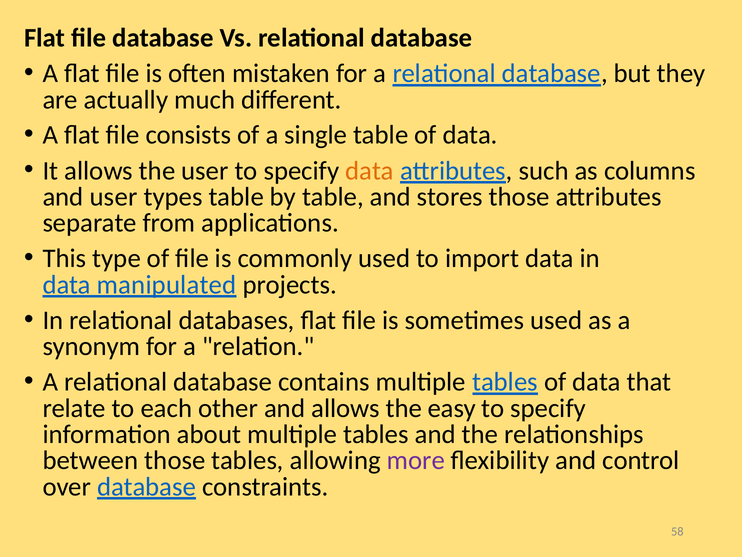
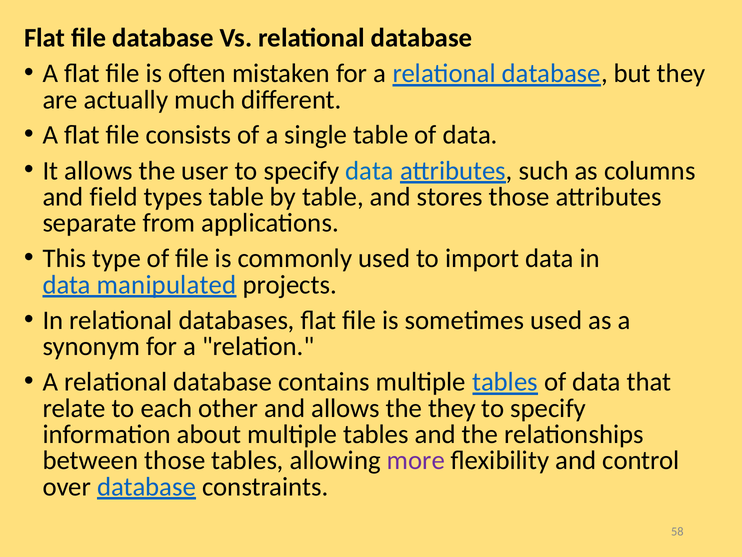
data colour: orange -> blue (370, 171)
and user: user -> field (114, 197)
the easy: easy -> they (452, 408)
